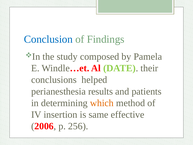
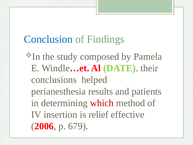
which colour: orange -> red (102, 103)
same: same -> relief (99, 114)
256: 256 -> 679 (78, 126)
